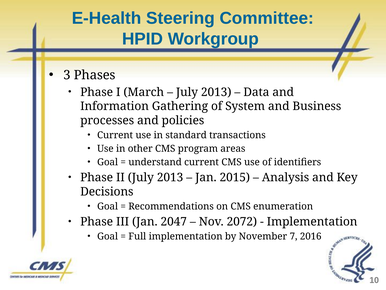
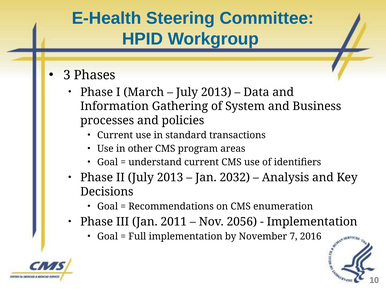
2015: 2015 -> 2032 (235, 177)
2047: 2047 -> 2011 (174, 221)
2072: 2072 -> 2056 (242, 221)
